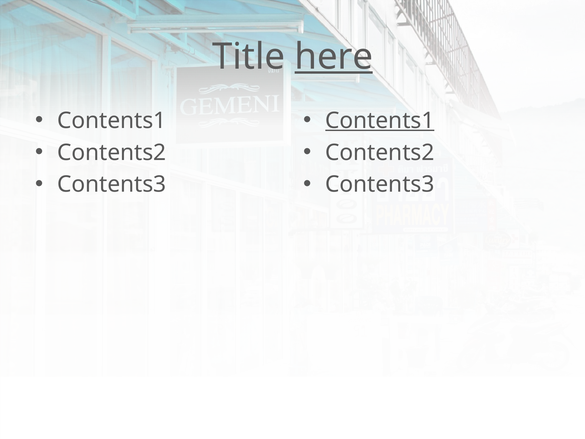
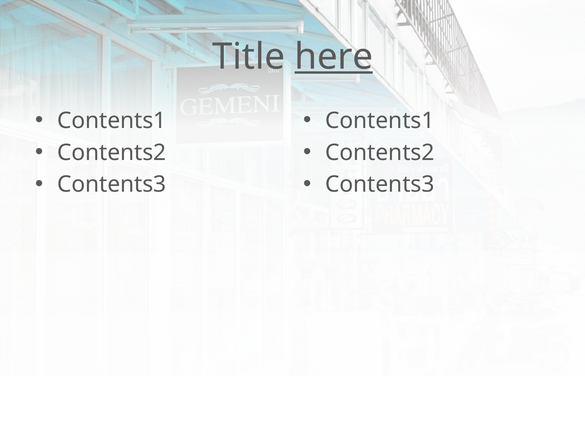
Contents1 underline: present -> none (380, 121)
